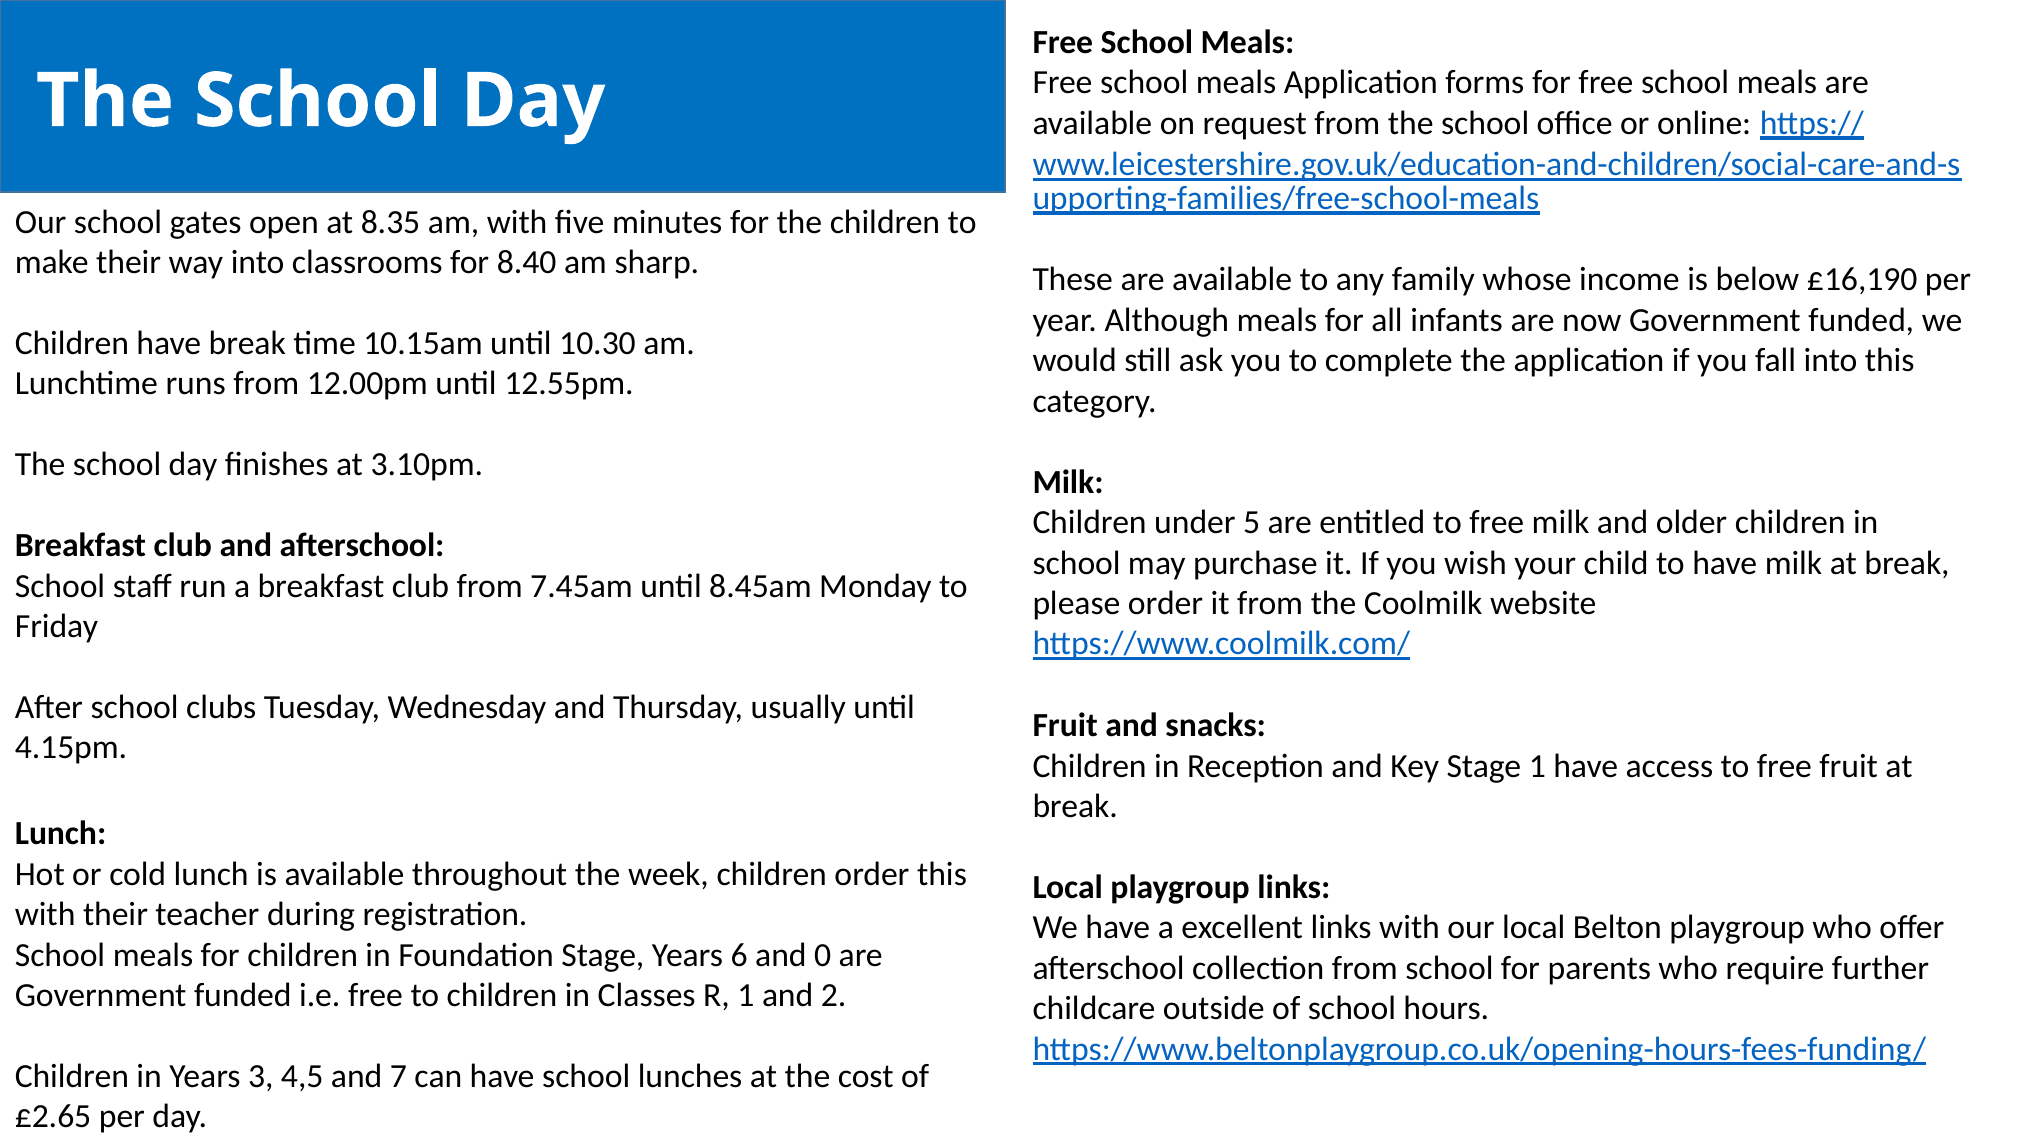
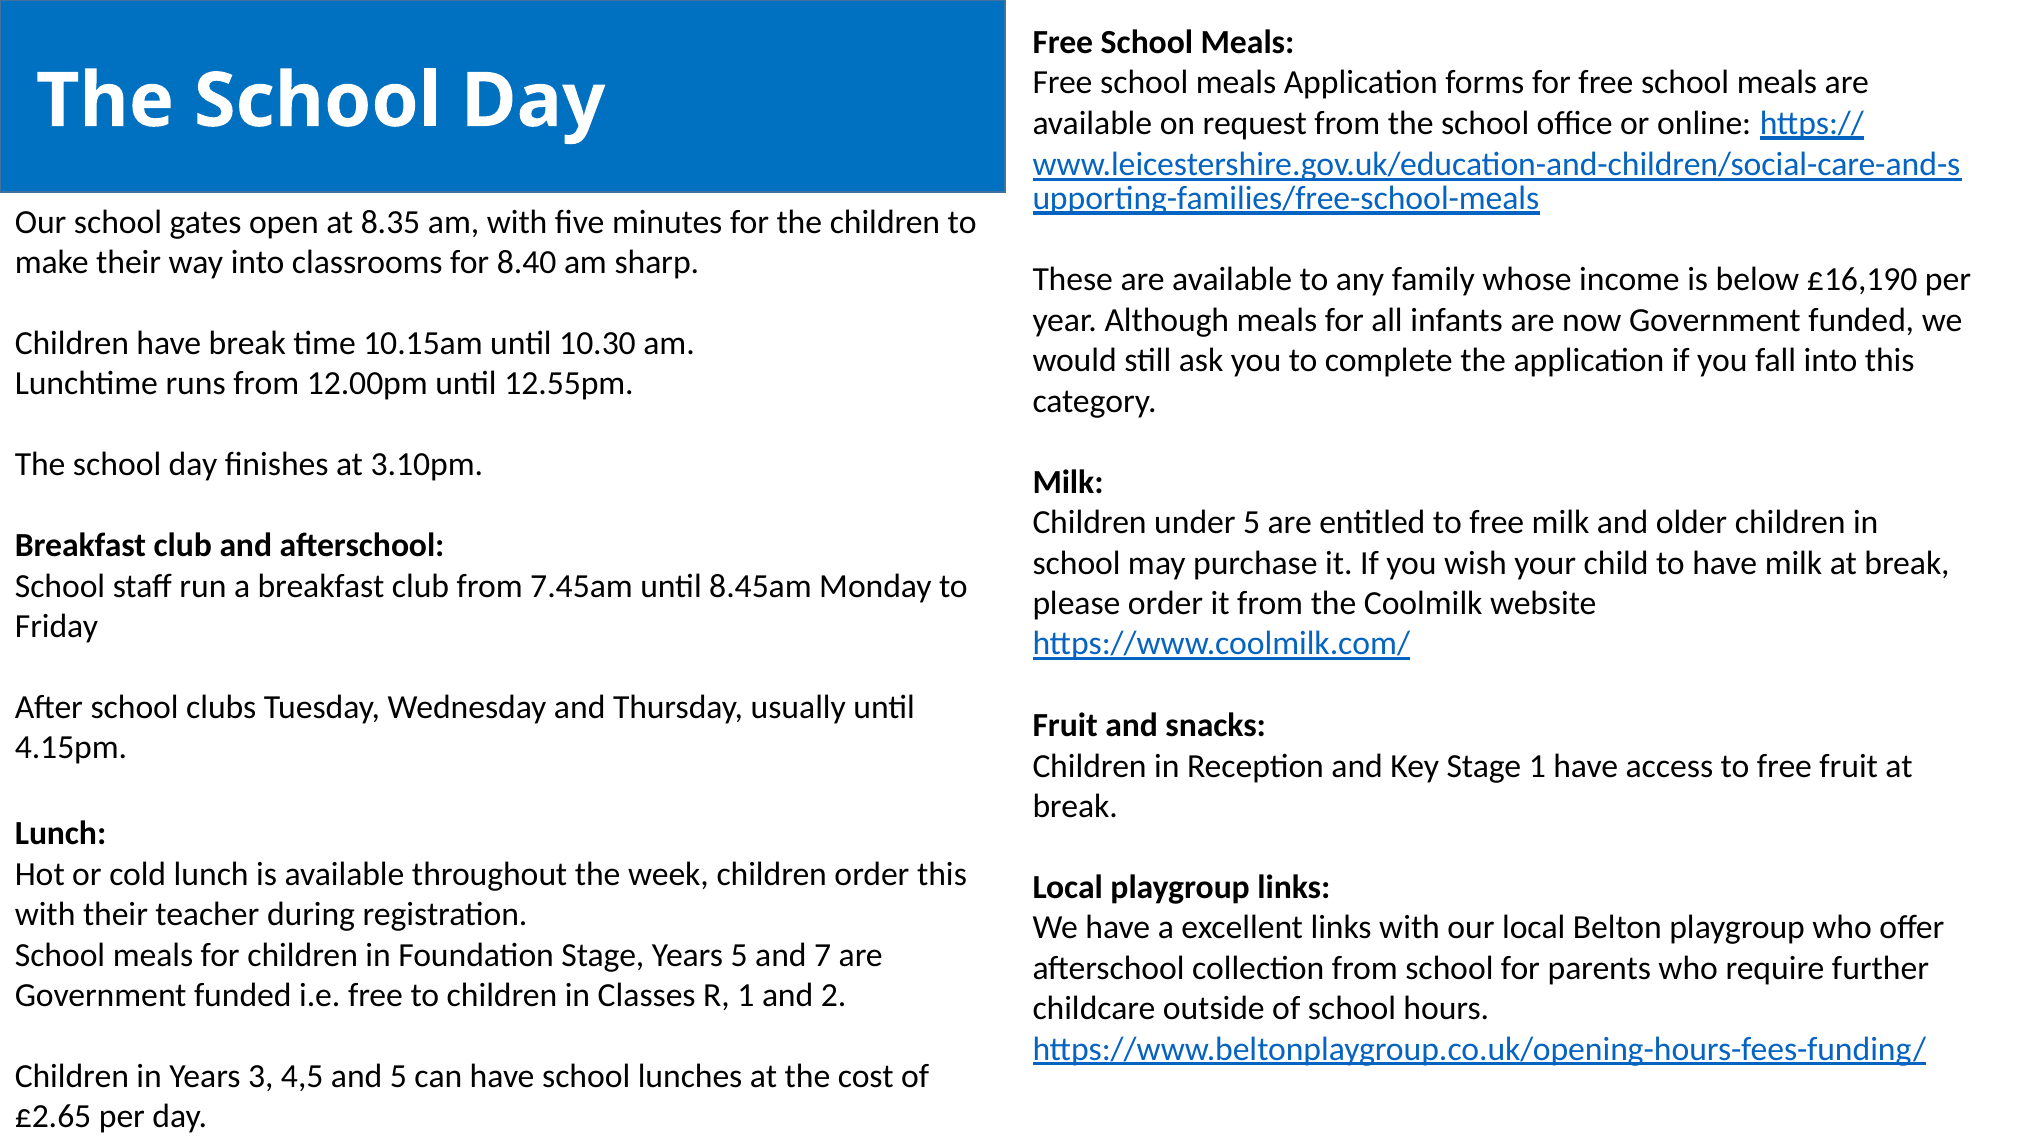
Years 6: 6 -> 5 (739, 955)
0: 0 -> 7 (823, 955)
and 7: 7 -> 5 (398, 1076)
